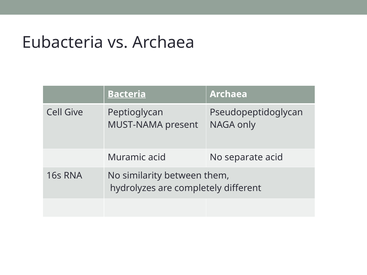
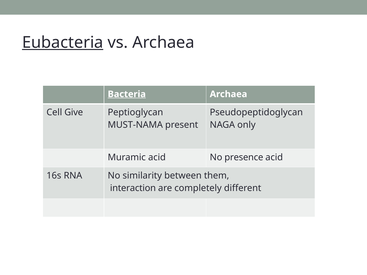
Eubacteria underline: none -> present (63, 42)
separate: separate -> presence (244, 158)
hydrolyzes: hydrolyzes -> interaction (133, 188)
